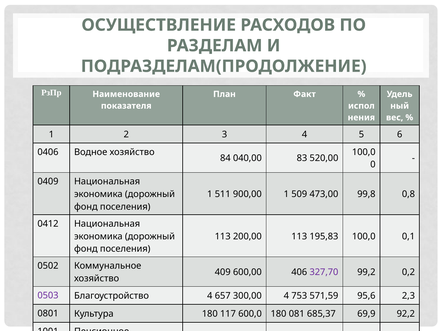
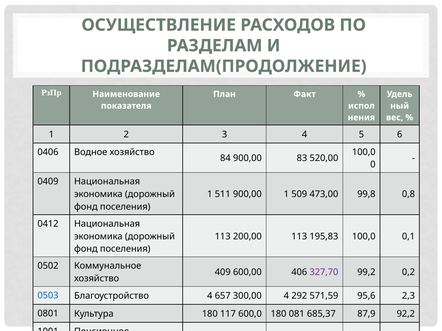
84 040,00: 040,00 -> 900,00 (247, 159)
0503 colour: purple -> blue (48, 296)
753: 753 -> 292 (299, 296)
69,9: 69,9 -> 87,9 (366, 314)
